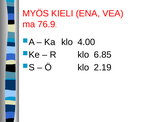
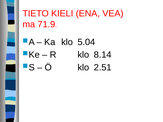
MYÖS: MYÖS -> TIETO (36, 14)
76.9: 76.9 -> 71.9 (46, 24)
4.00: 4.00 -> 5.04 (86, 42)
6.85: 6.85 -> 8.14 (103, 55)
2.19: 2.19 -> 2.51 (103, 68)
